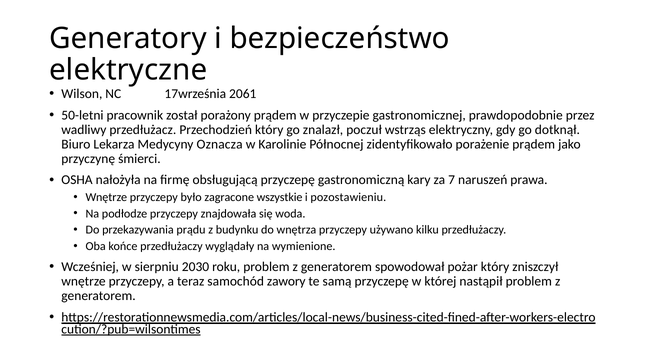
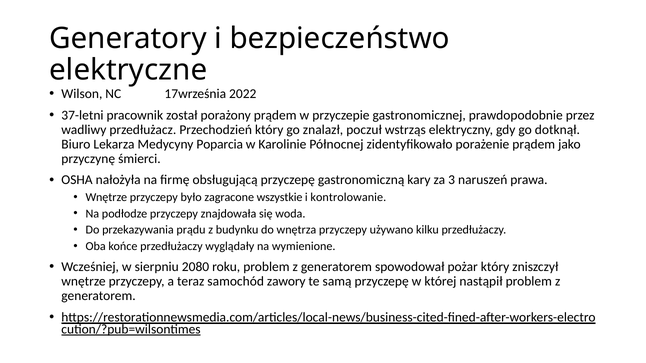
2061: 2061 -> 2022 (243, 94)
50-letni: 50-letni -> 37-letni (82, 115)
Oznacza: Oznacza -> Poparcia (220, 144)
7: 7 -> 3 (452, 180)
pozostawieniu: pozostawieniu -> kontrolowanie (348, 197)
2030: 2030 -> 2080 (195, 267)
